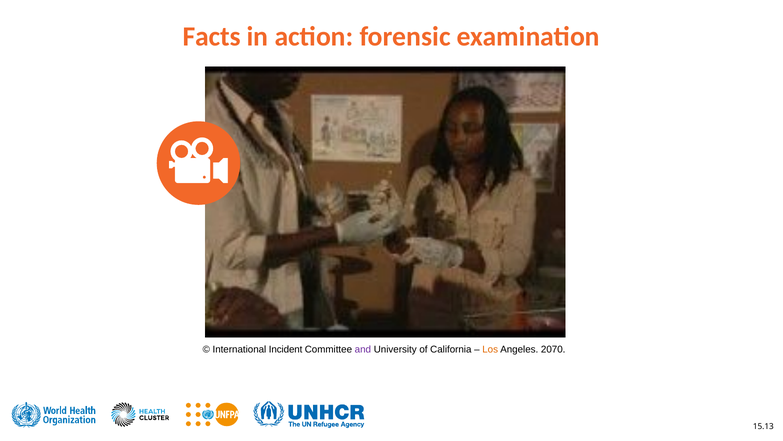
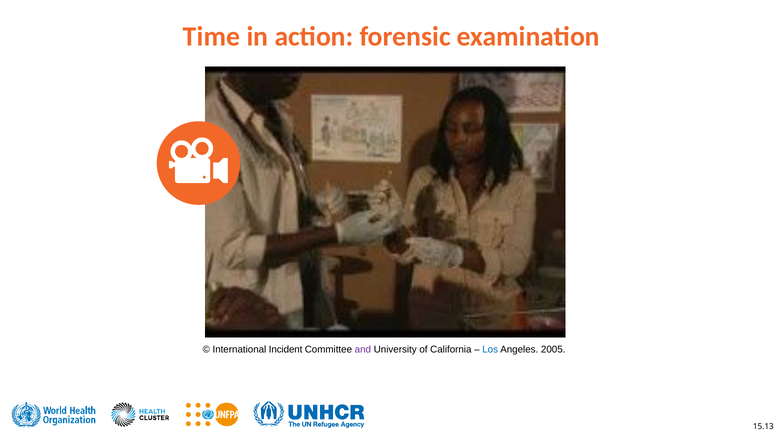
Facts: Facts -> Time (212, 37)
Los colour: orange -> blue (490, 349)
2070: 2070 -> 2005 (553, 349)
